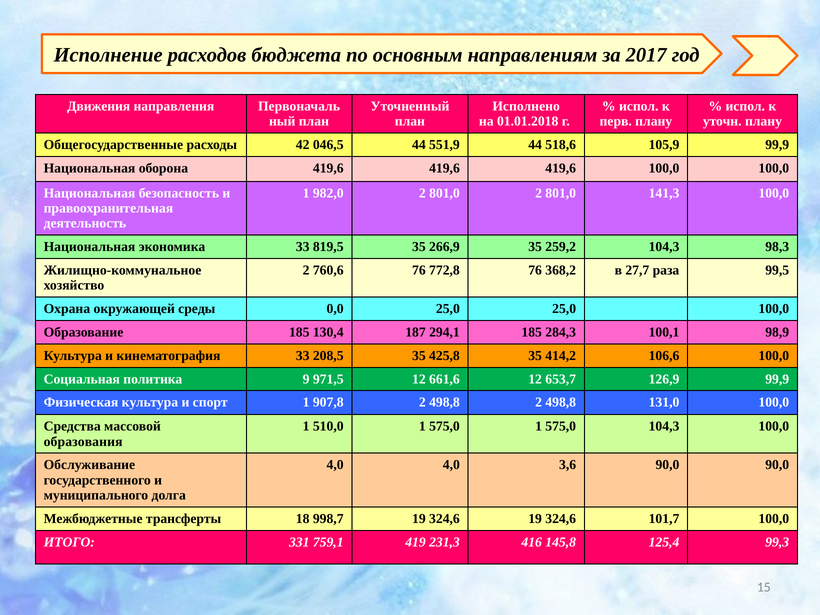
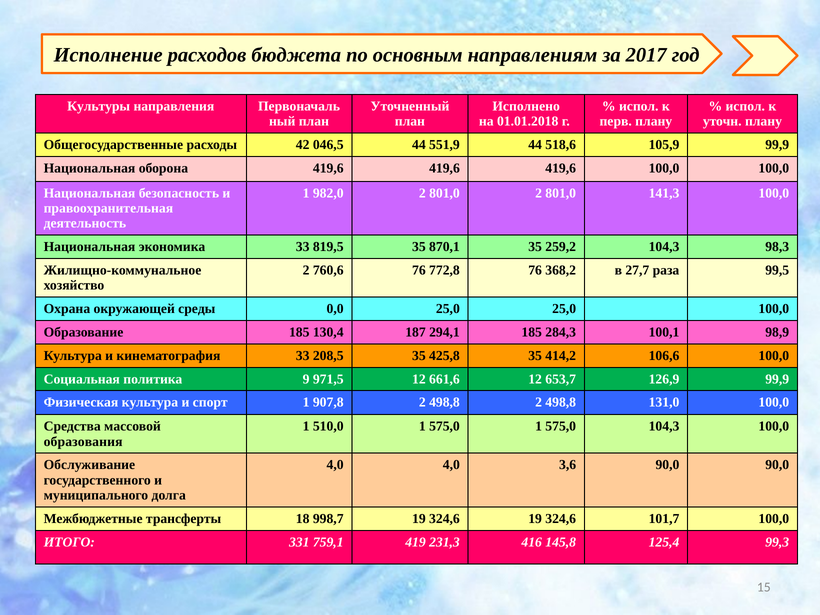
Движения: Движения -> Культуры (99, 106)
266,9: 266,9 -> 870,1 (444, 247)
